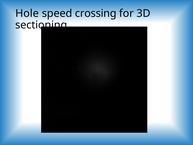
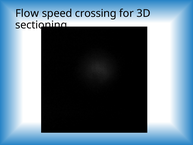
Hole: Hole -> Flow (27, 13)
